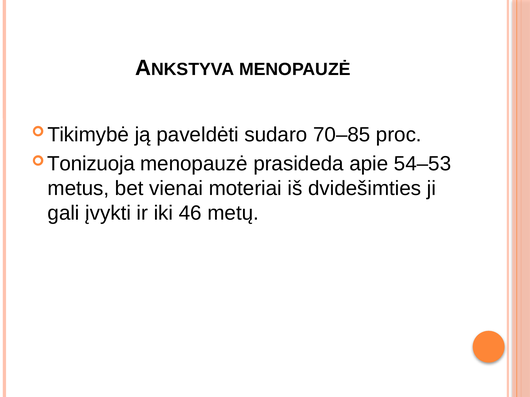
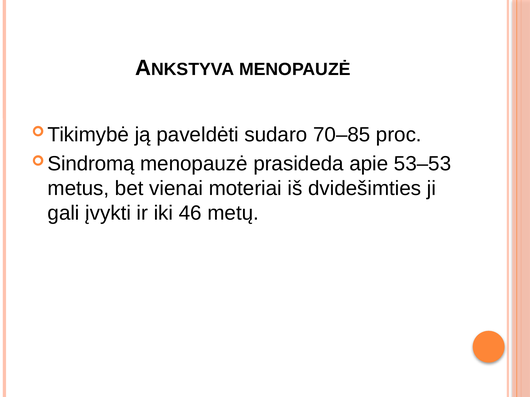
Tonizuoja: Tonizuoja -> Sindromą (91, 164)
54–53: 54–53 -> 53–53 (423, 164)
